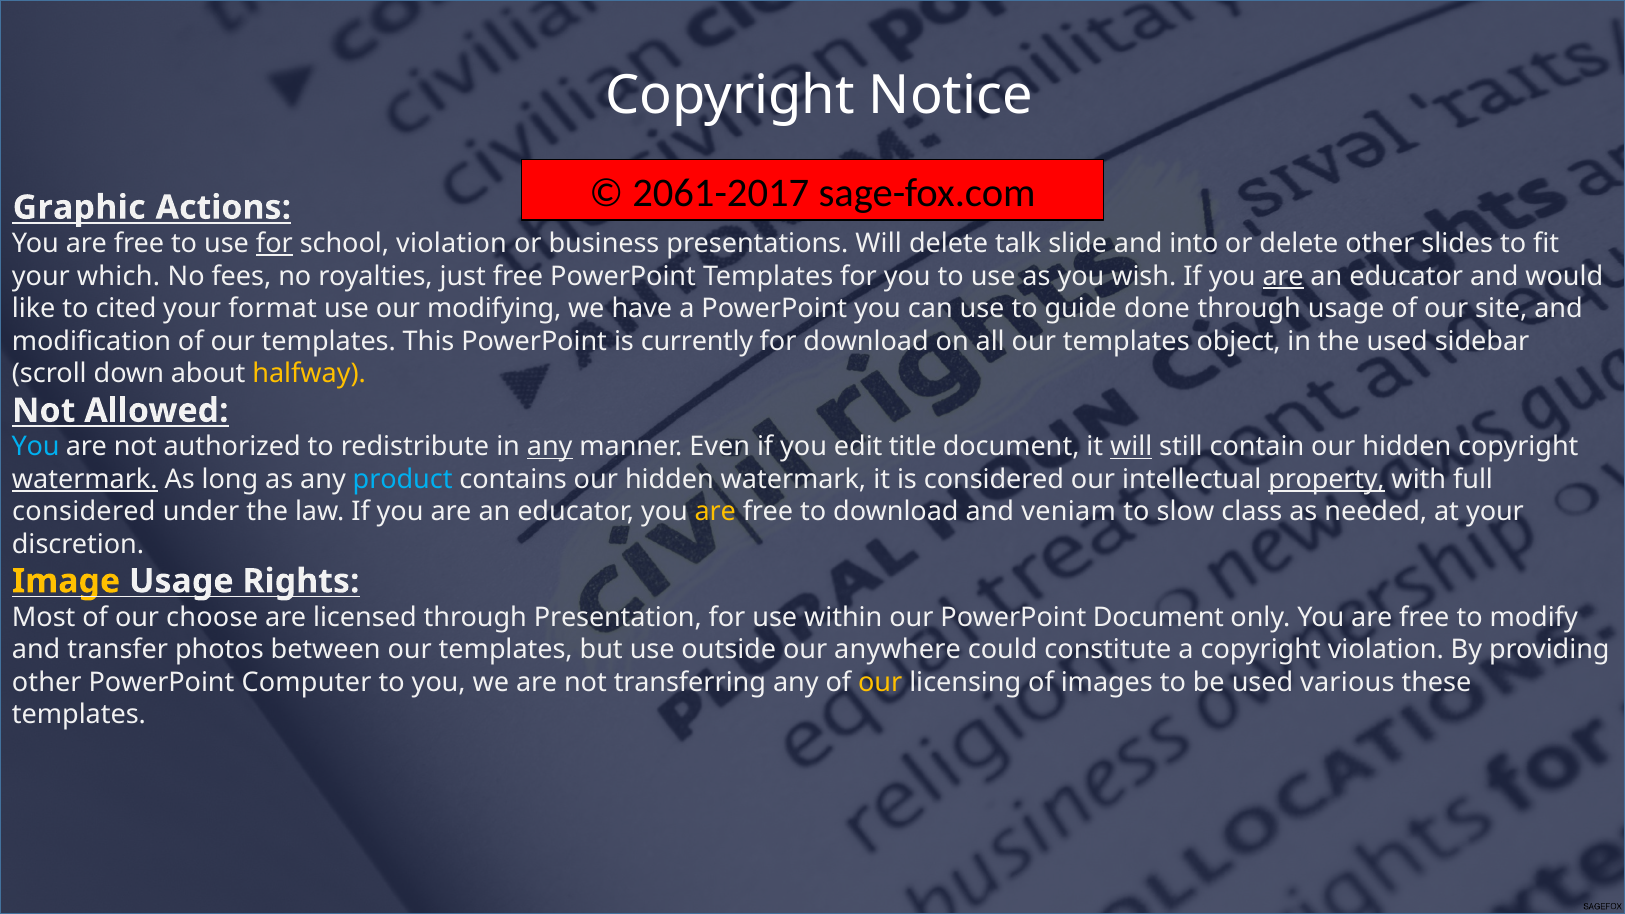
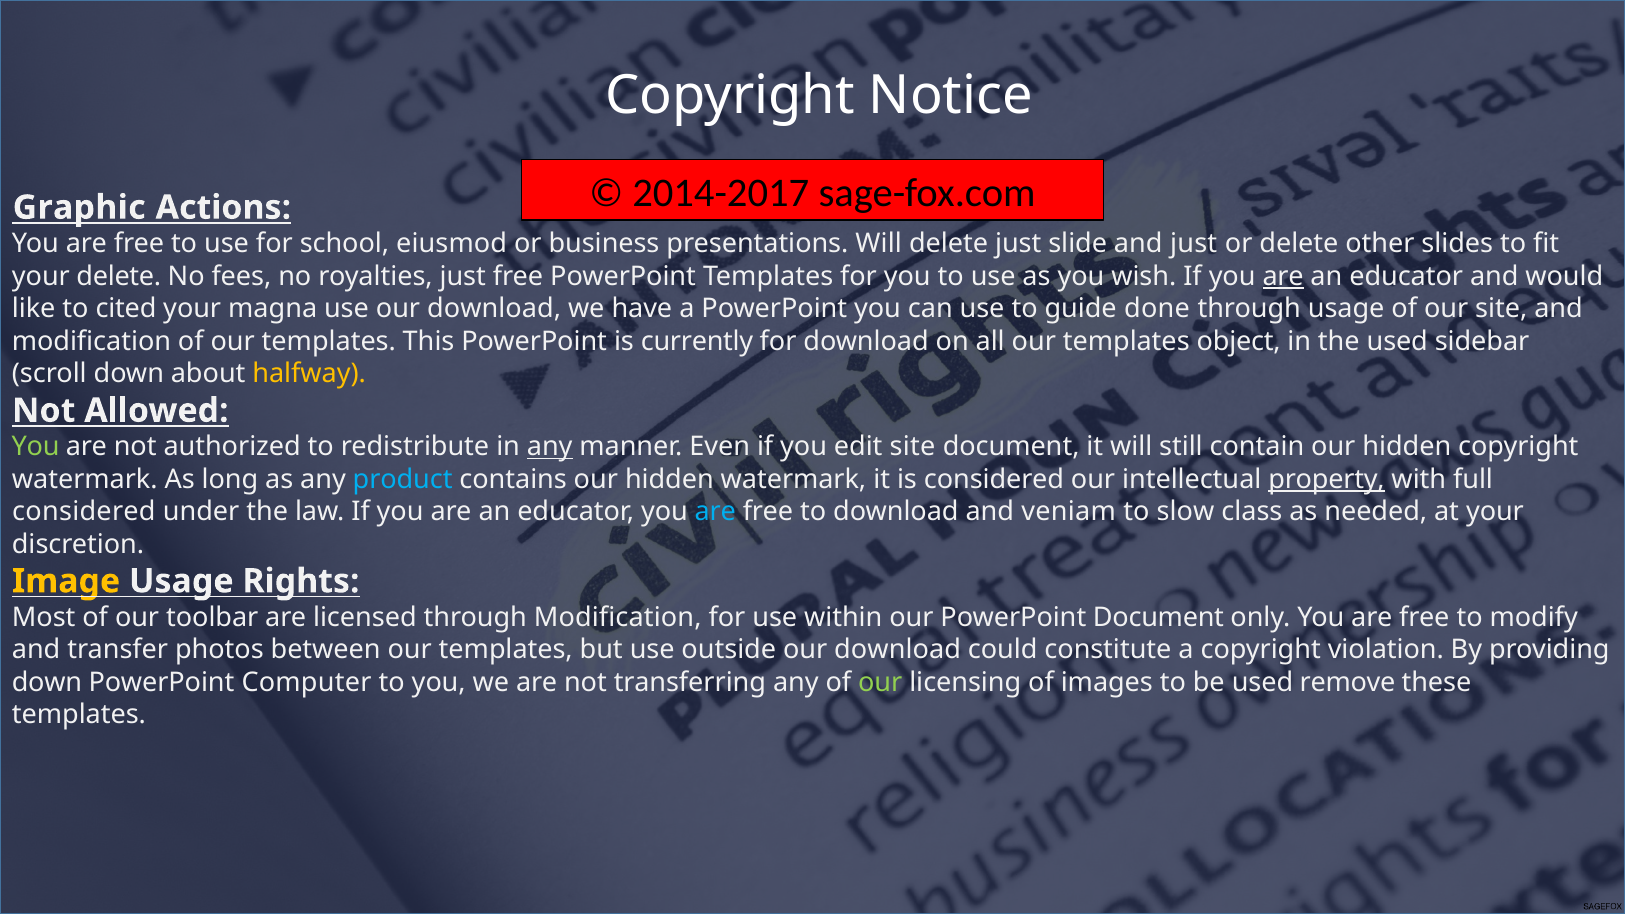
2061-2017: 2061-2017 -> 2014-2017 (721, 193)
for underline: present -> none (274, 244)
school violation: violation -> eiusmod (452, 244)
delete talk: talk -> just (1018, 244)
and into: into -> just (1194, 244)
your which: which -> delete (119, 276)
format: format -> magna (273, 309)
use our modifying: modifying -> download (494, 309)
You colour: light blue -> light green (36, 447)
edit title: title -> site (913, 447)
will underline: present -> none (1131, 447)
watermark underline: present -> none (85, 479)
are colour: yellow -> light blue (715, 512)
choose: choose -> toolbar (212, 617)
through Presentation: Presentation -> Modification (618, 617)
outside our anywhere: anywhere -> download (898, 650)
other: other -> down (47, 682)
our colour: yellow -> light green (880, 682)
various: various -> remove (1348, 682)
